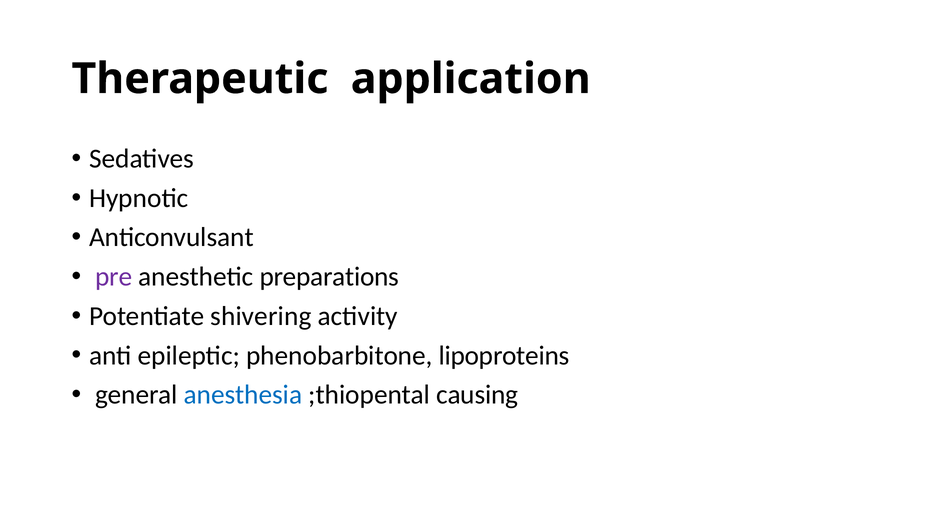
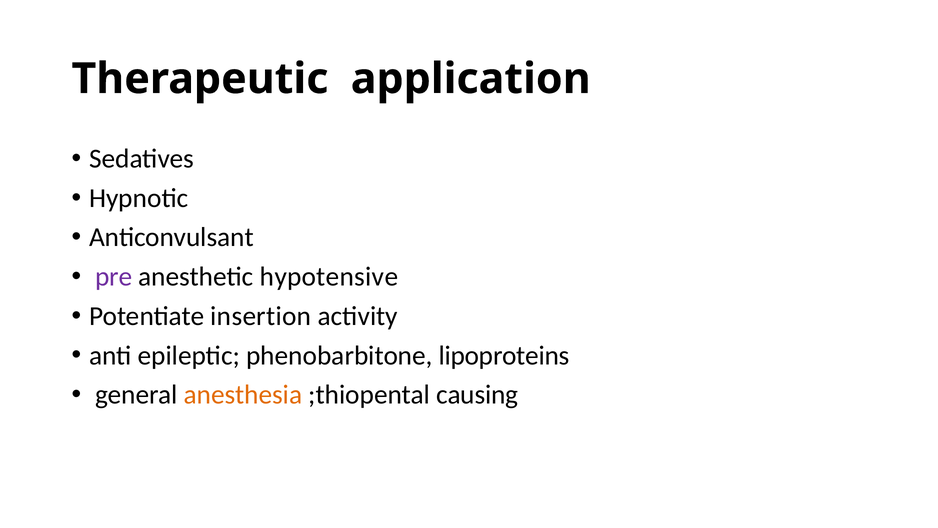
preparations: preparations -> hypotensive (329, 277)
shivering: shivering -> insertion (261, 316)
anesthesia colour: blue -> orange (243, 395)
